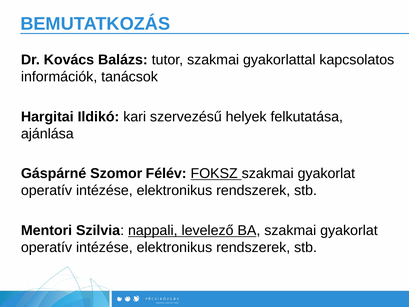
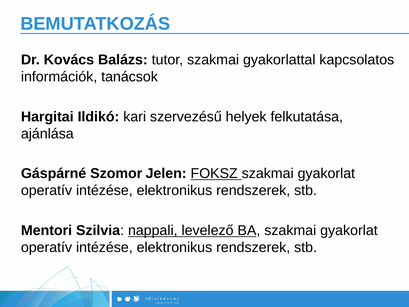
Félév: Félév -> Jelen (166, 173)
